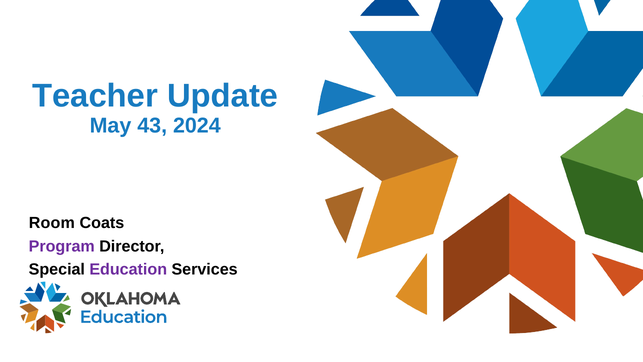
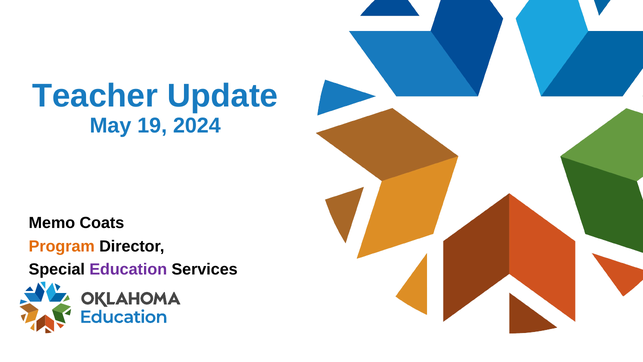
43: 43 -> 19 (152, 125)
Room: Room -> Memo (52, 223)
Program colour: purple -> orange (62, 246)
